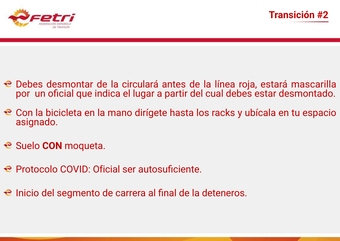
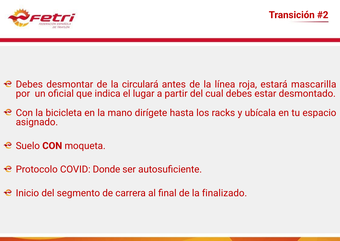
COVID Oficial: Oficial -> Donde (106, 169)
deteneros: deteneros -> finalizado (225, 193)
